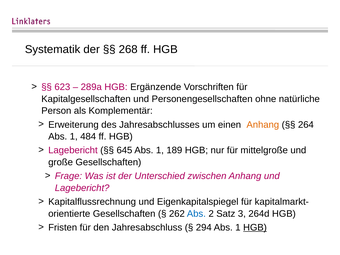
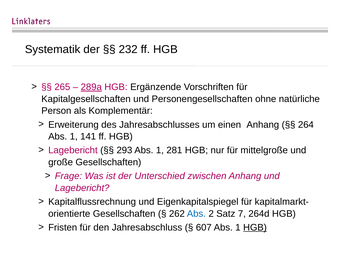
268: 268 -> 232 (128, 49)
623: 623 -> 265 (62, 87)
289a underline: none -> present (91, 87)
Anhang colour: orange -> black (263, 125)
484: 484 -> 141 (88, 137)
645: 645 -> 293 (124, 150)
189: 189 -> 281 (174, 150)
3: 3 -> 7 (242, 214)
294: 294 -> 607 (204, 227)
